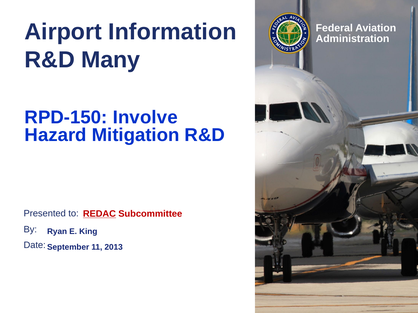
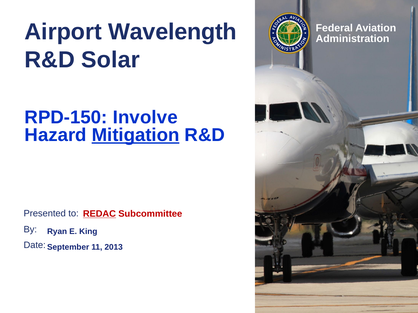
Information: Information -> Wavelength (173, 32)
Many: Many -> Solar (111, 60)
Mitigation underline: none -> present (136, 135)
